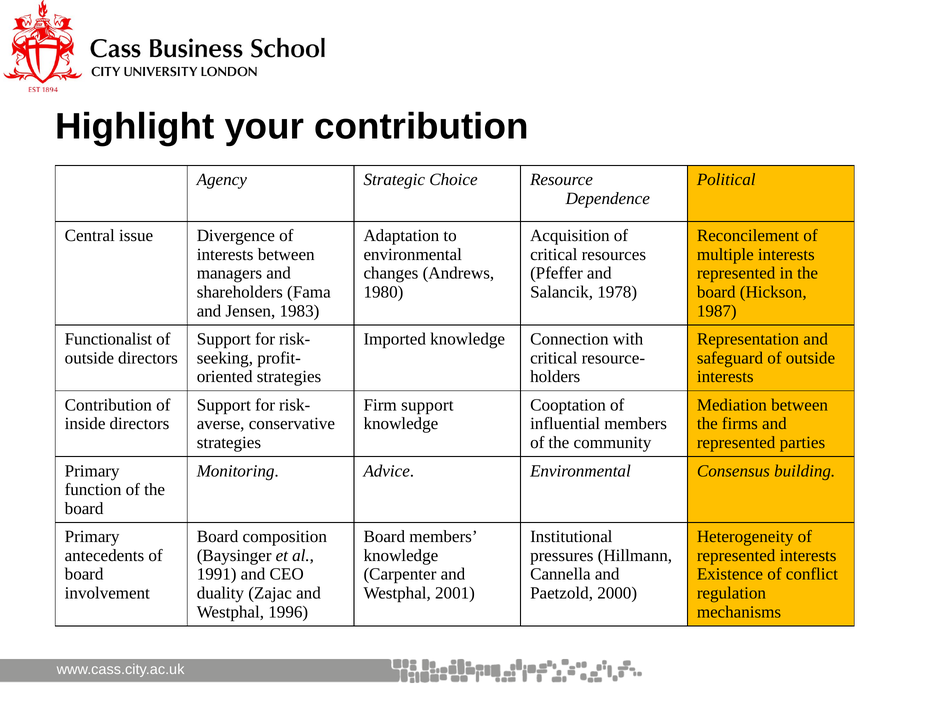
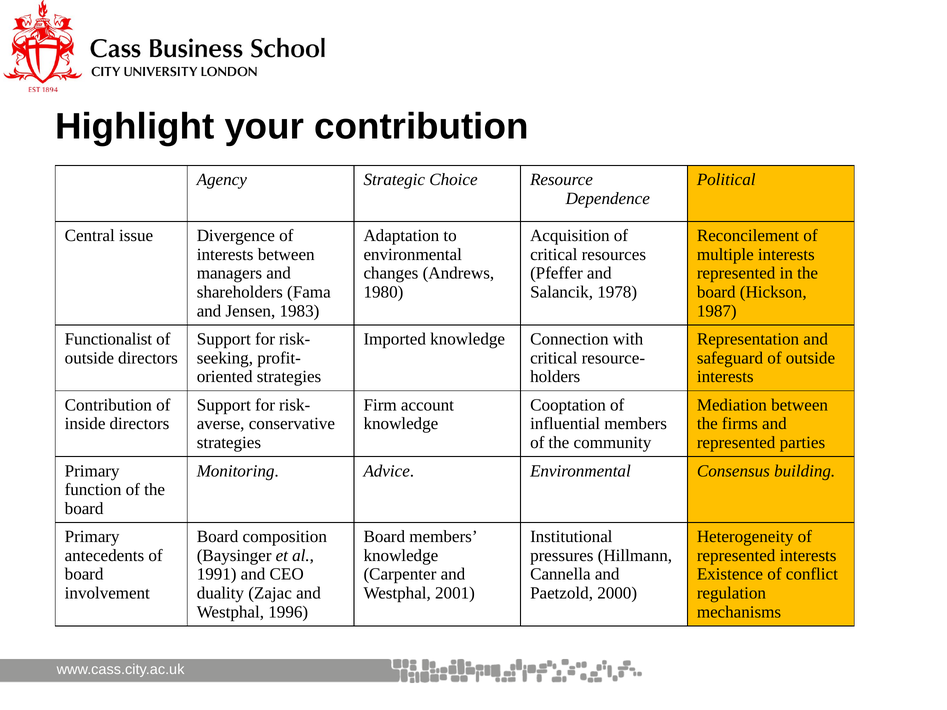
Firm support: support -> account (427, 405)
